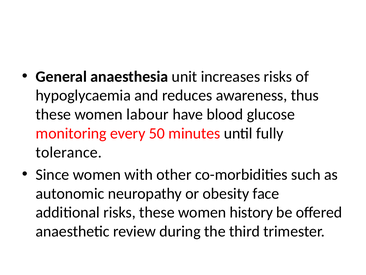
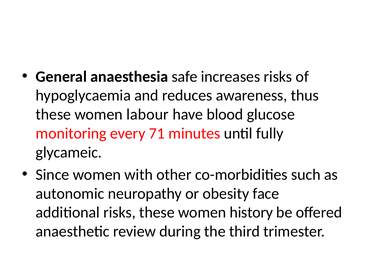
unit: unit -> safe (185, 76)
50: 50 -> 71 (157, 133)
tolerance: tolerance -> glycameic (69, 152)
